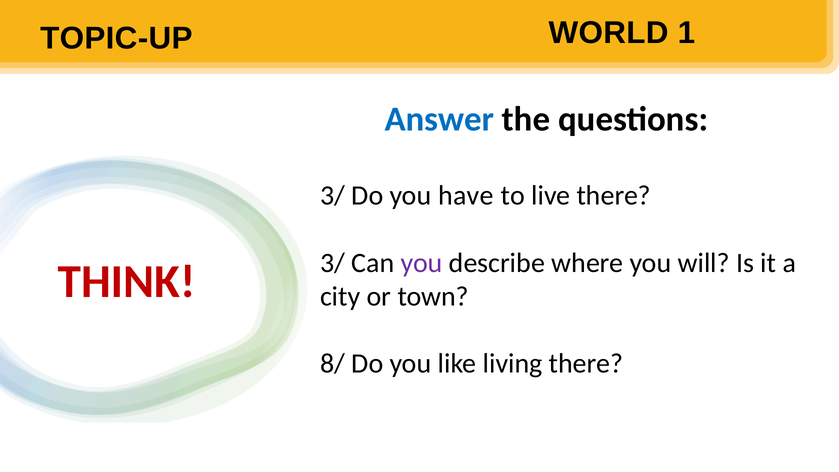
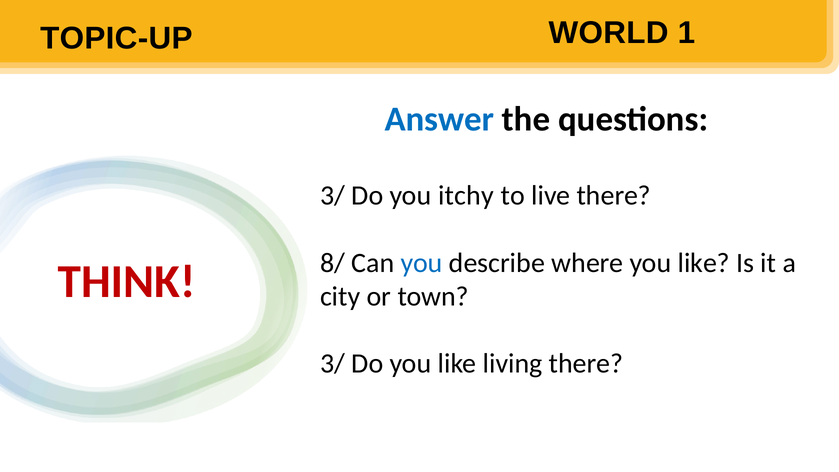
have: have -> itchy (466, 196)
3/: 3/ -> 8/ (333, 263)
you colour: purple -> blue (422, 263)
where you will: will -> like (704, 263)
8/: 8/ -> 3/ (333, 363)
